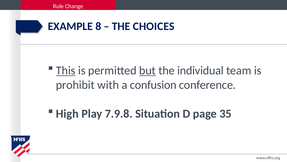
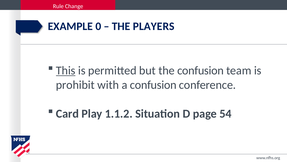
8: 8 -> 0 (98, 26)
CHOICES: CHOICES -> PLAYERS (154, 26)
but underline: present -> none (147, 70)
the individual: individual -> confusion (201, 70)
High: High -> Card (67, 113)
7.9.8: 7.9.8 -> 1.1.2 (119, 113)
35: 35 -> 54 (226, 113)
